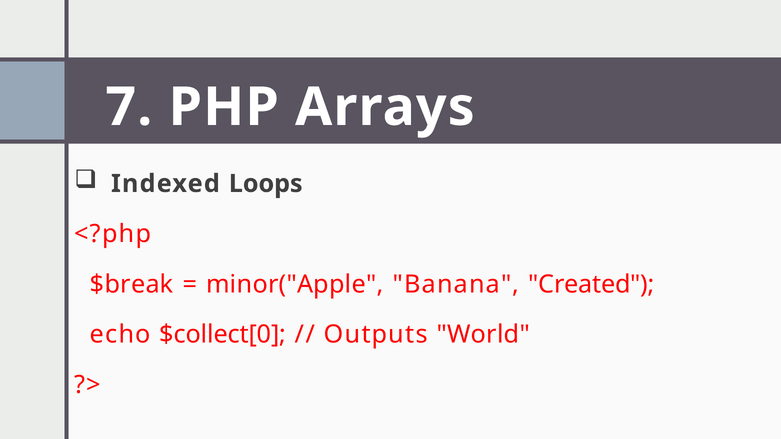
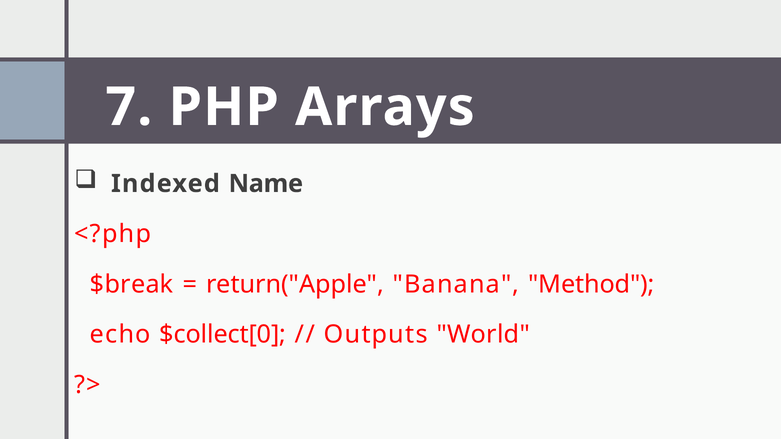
Loops: Loops -> Name (266, 184)
minor("Apple: minor("Apple -> return("Apple (295, 284)
Created: Created -> Method (591, 284)
